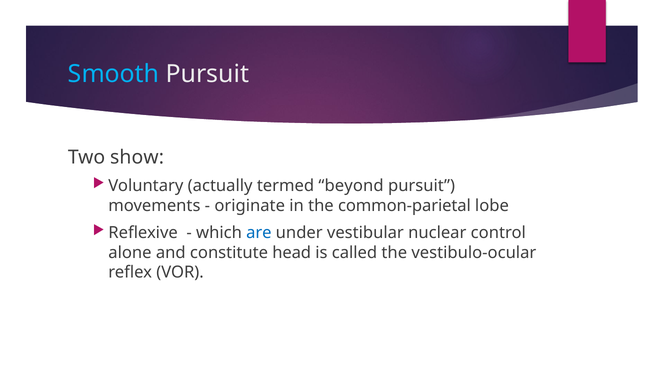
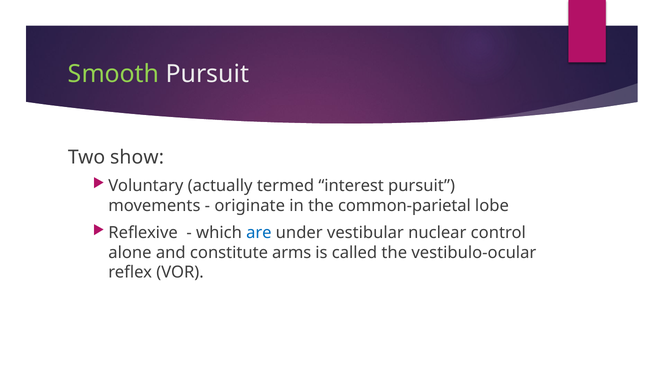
Smooth colour: light blue -> light green (114, 74)
beyond: beyond -> interest (351, 186)
head: head -> arms (292, 252)
